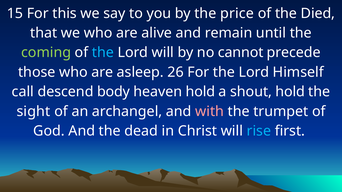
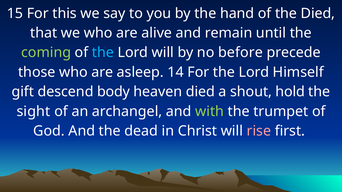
price: price -> hand (237, 13)
cannot: cannot -> before (241, 53)
26: 26 -> 14 (176, 72)
call: call -> gift (23, 92)
heaven hold: hold -> died (200, 92)
with colour: pink -> light green (210, 112)
rise colour: light blue -> pink (259, 131)
